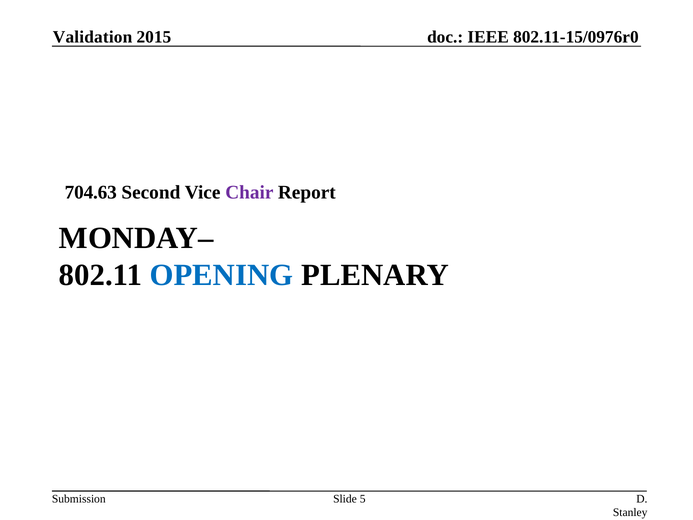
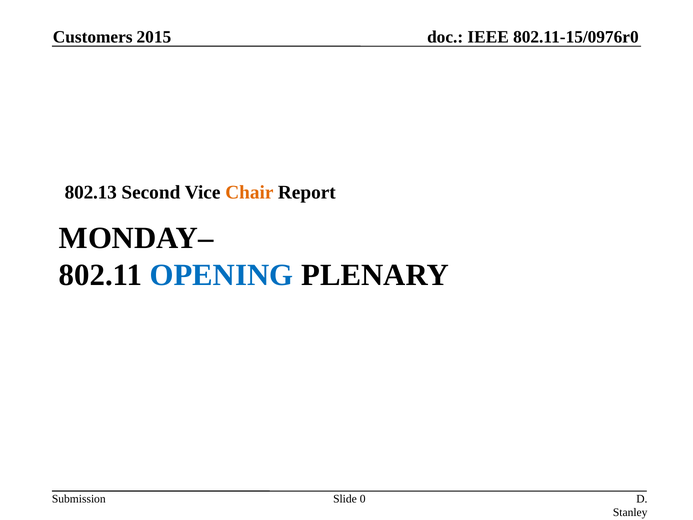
Validation: Validation -> Customers (93, 37)
704.63: 704.63 -> 802.13 (91, 192)
Chair colour: purple -> orange (249, 192)
5: 5 -> 0 (363, 498)
